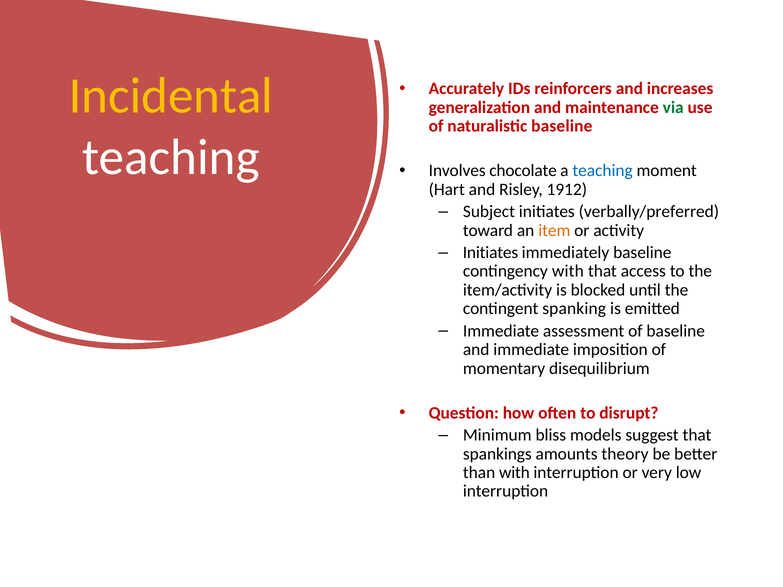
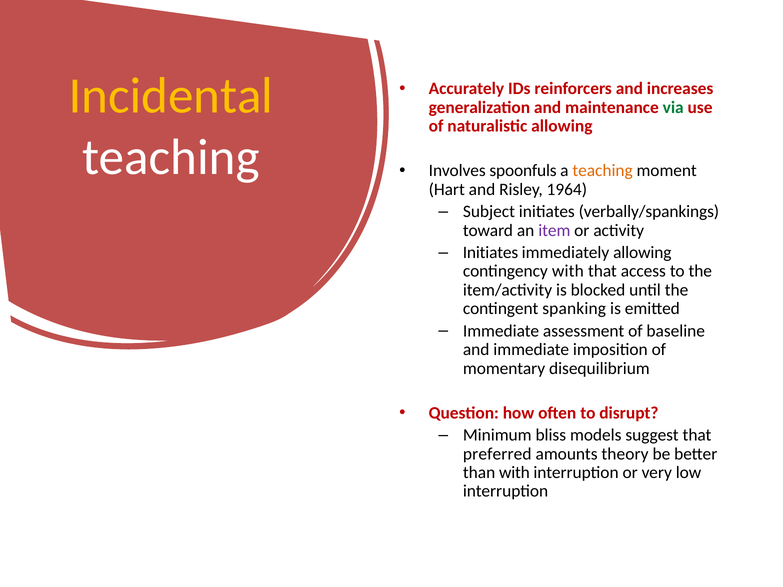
naturalistic baseline: baseline -> allowing (562, 126)
chocolate: chocolate -> spoonfuls (523, 171)
teaching colour: blue -> orange (603, 171)
1912: 1912 -> 1964 (567, 189)
verbally/preferred: verbally/preferred -> verbally/spankings (649, 212)
item colour: orange -> purple (554, 230)
immediately baseline: baseline -> allowing (642, 253)
spankings: spankings -> preferred (497, 454)
